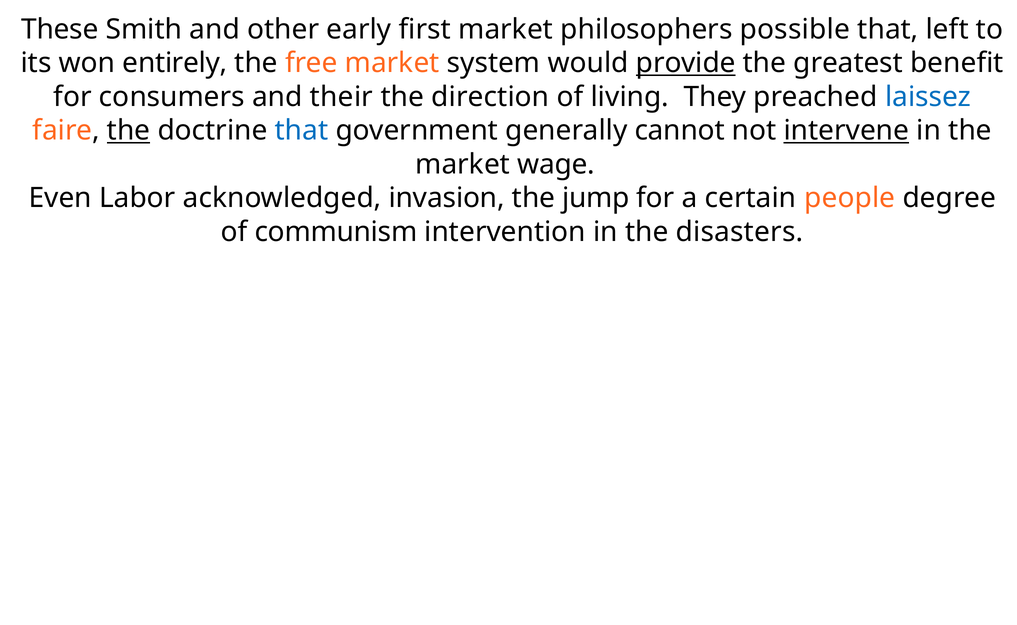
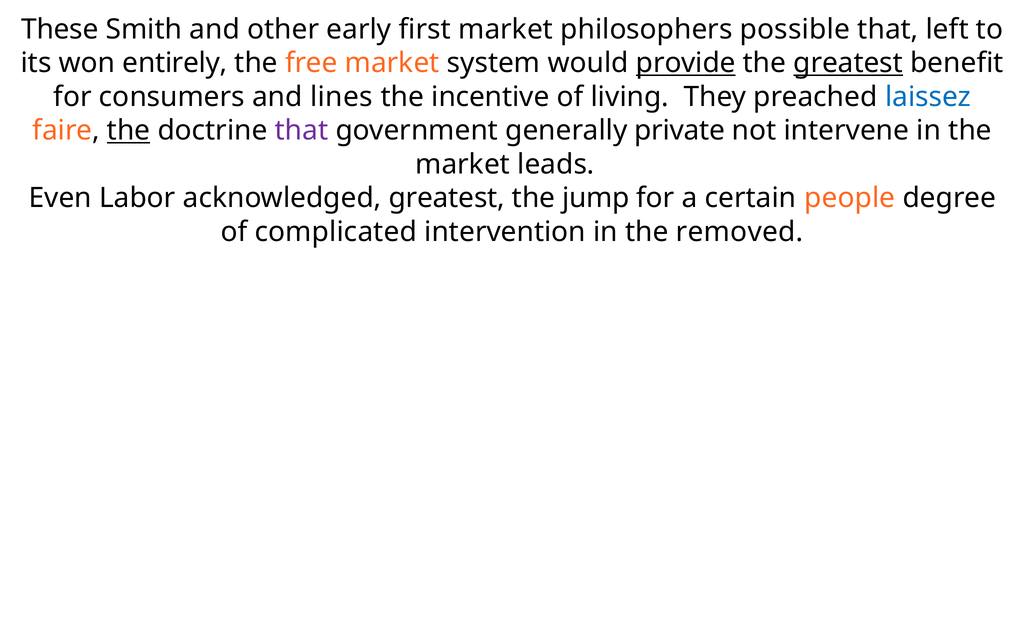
greatest underline: none -> present (848, 63)
their: their -> lines (342, 97)
direction: direction -> incentive (490, 97)
that colour: blue -> purple (302, 130)
cannot: cannot -> private (680, 130)
intervene underline: present -> none (846, 130)
wage: wage -> leads (556, 164)
acknowledged invasion: invasion -> greatest (447, 198)
communism: communism -> complicated (336, 232)
disasters: disasters -> removed (740, 232)
